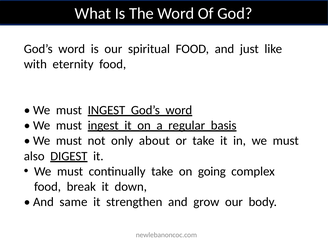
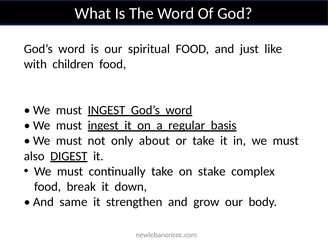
eternity: eternity -> children (73, 64)
going: going -> stake (212, 171)
